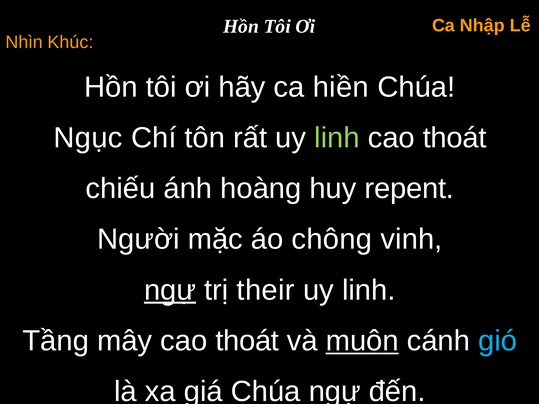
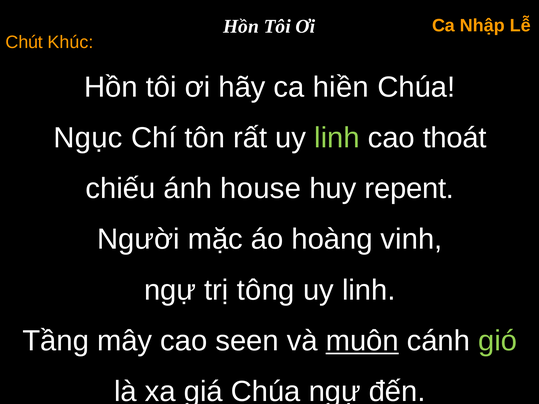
Nhìn: Nhìn -> Chút (24, 42)
hoàng: hoàng -> house (261, 189)
chông: chông -> hoàng (332, 240)
ngự underline: present -> none (170, 290)
their: their -> tông (266, 290)
mây cao thoát: thoát -> seen (247, 341)
gió colour: light blue -> light green (498, 341)
